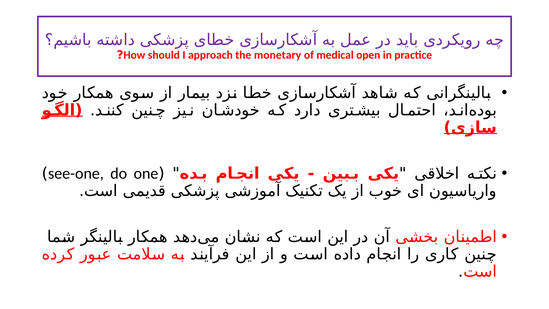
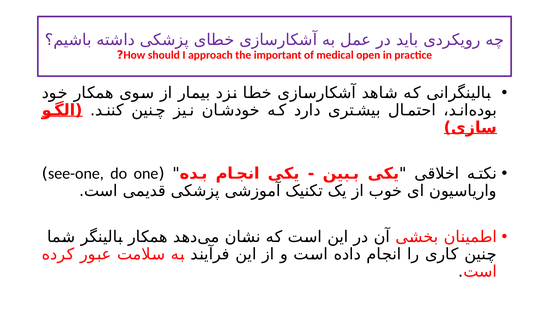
monetary: monetary -> important (278, 55)
